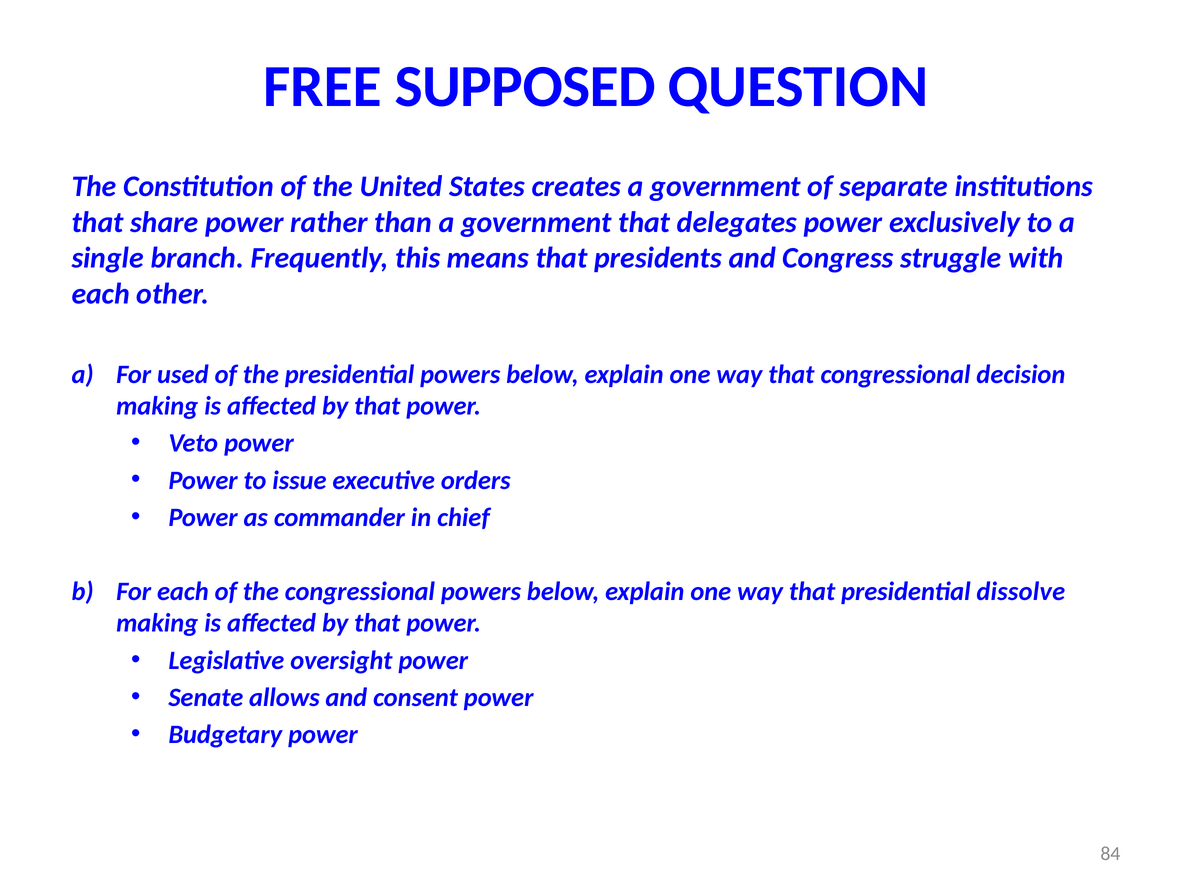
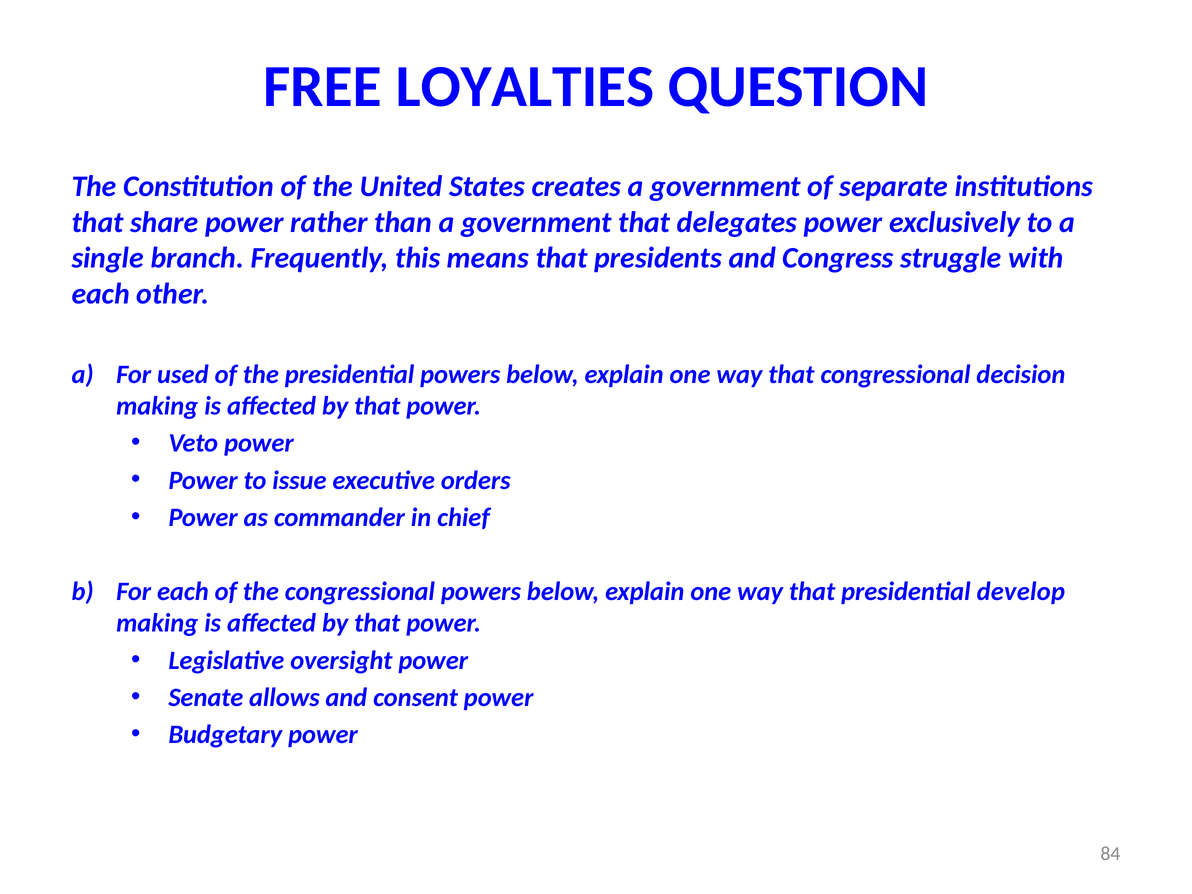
SUPPOSED: SUPPOSED -> LOYALTIES (525, 87)
dissolve: dissolve -> develop (1021, 591)
